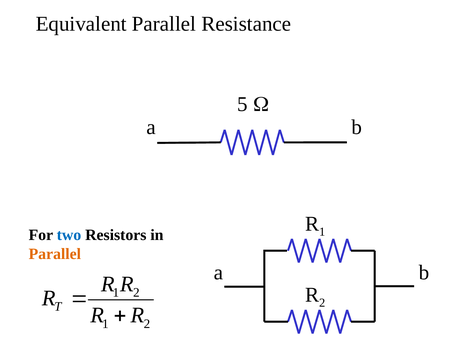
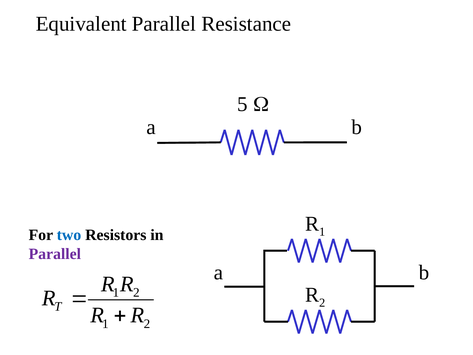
Parallel colour: orange -> purple (55, 254)
